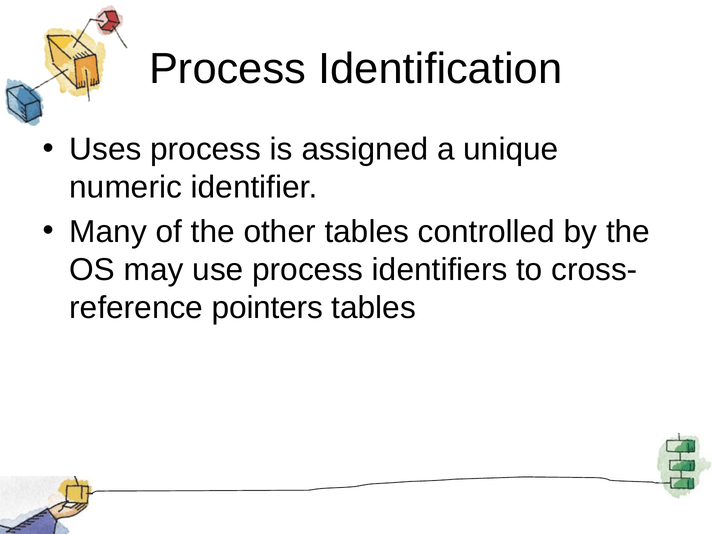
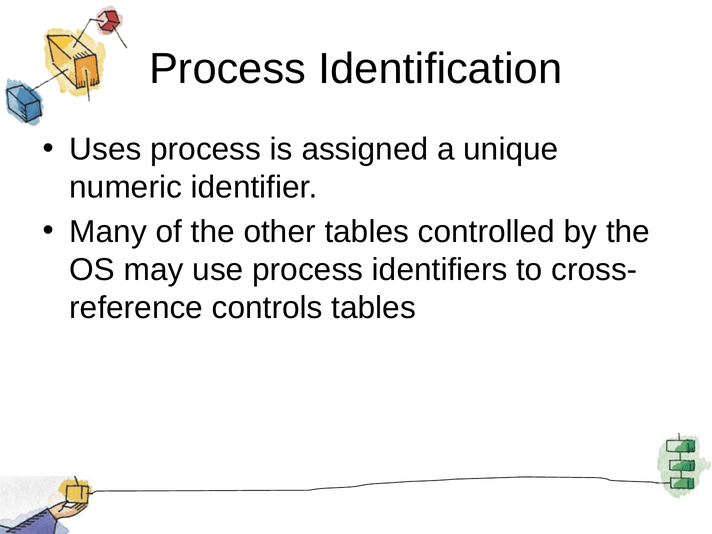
pointers: pointers -> controls (267, 308)
